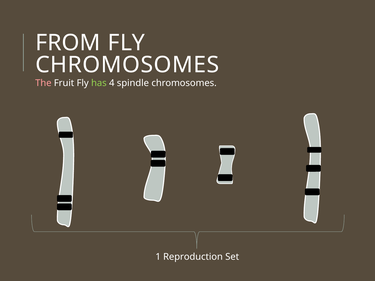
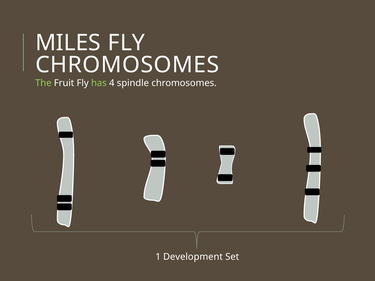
FROM: FROM -> MILES (68, 43)
The colour: pink -> light green (43, 83)
Reproduction: Reproduction -> Development (193, 257)
